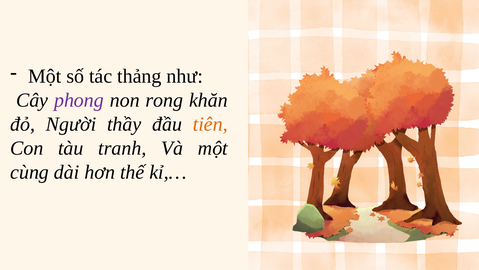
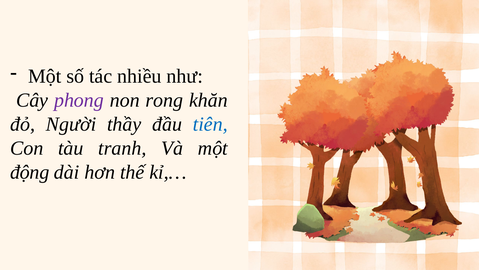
thảng: thảng -> nhiều (139, 76)
tiên colour: orange -> blue (210, 124)
cùng: cùng -> động (30, 172)
